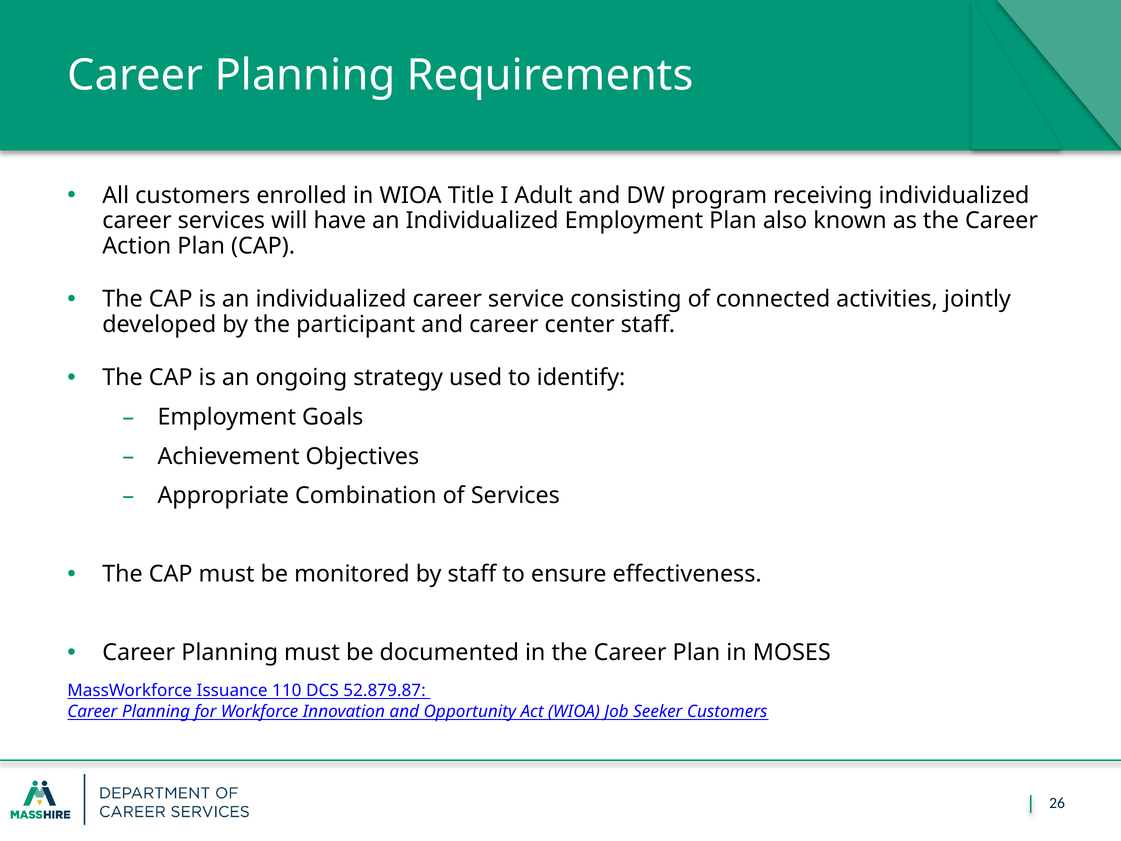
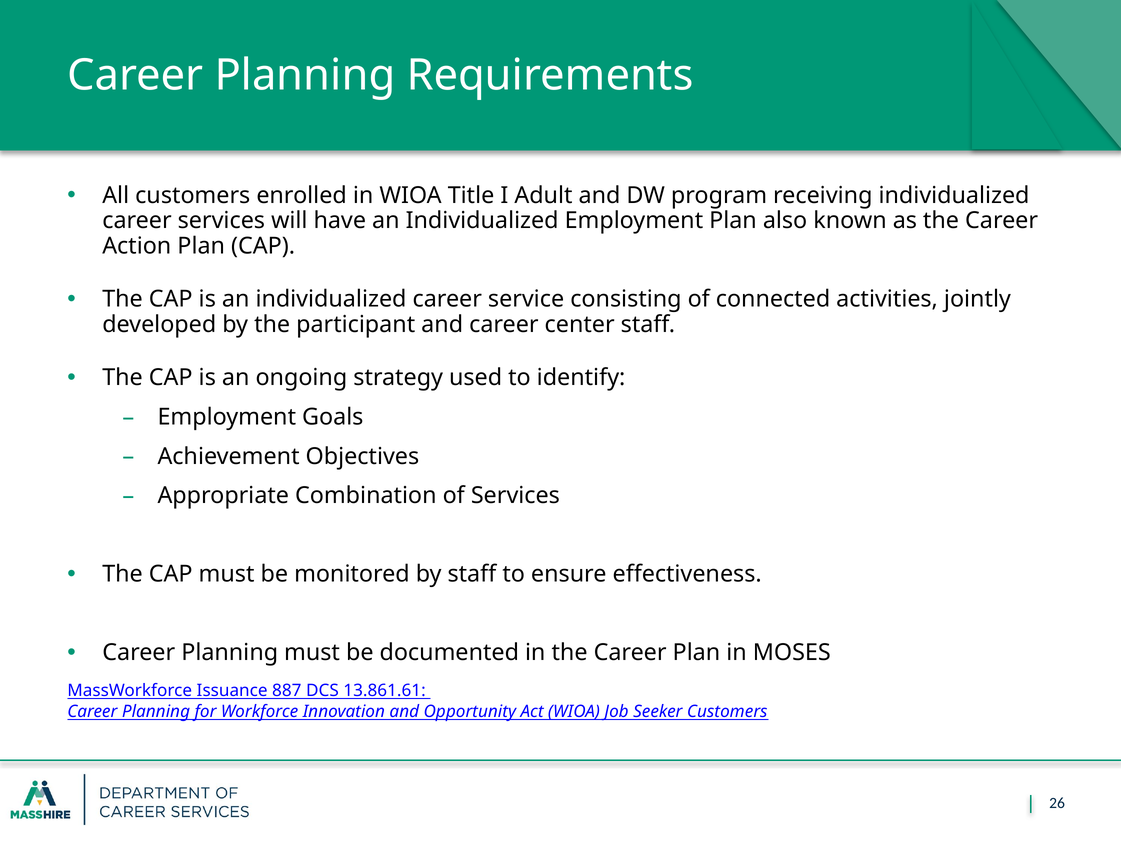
110: 110 -> 887 (287, 690)
52.879.87: 52.879.87 -> 13.861.61 (385, 690)
